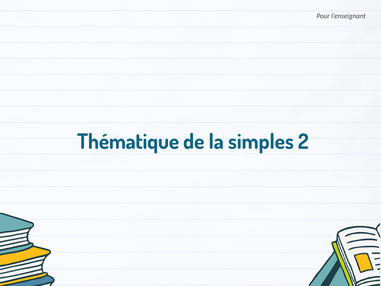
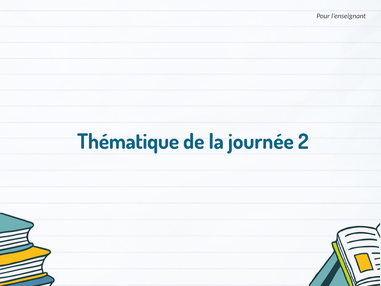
simples: simples -> journée (261, 142)
